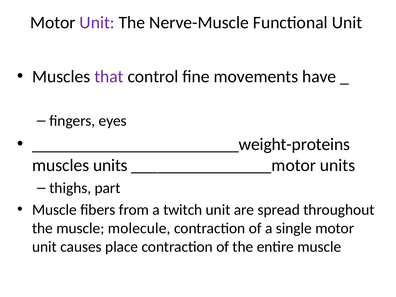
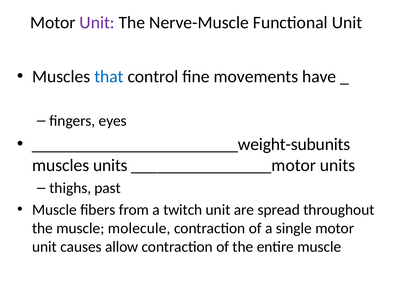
that colour: purple -> blue (109, 76)
________________________weight-proteins: ________________________weight-proteins -> ________________________weight-subunits (191, 144)
part: part -> past (108, 188)
place: place -> allow (122, 247)
